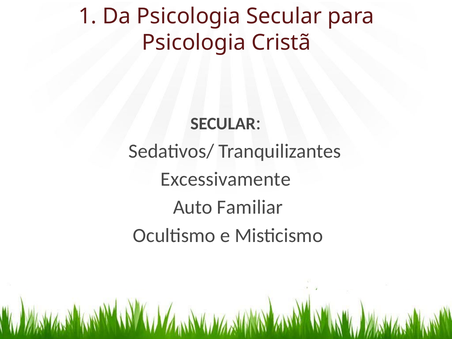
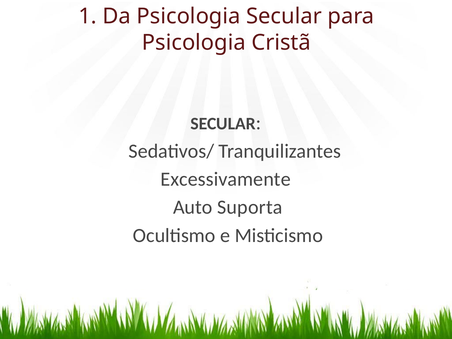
Familiar: Familiar -> Suporta (250, 207)
